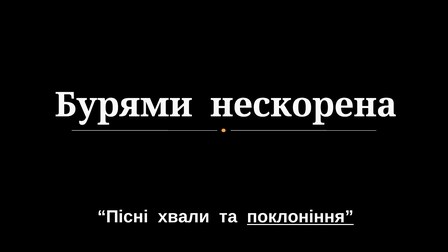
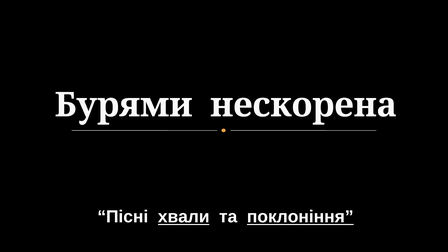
хвали underline: none -> present (184, 217)
